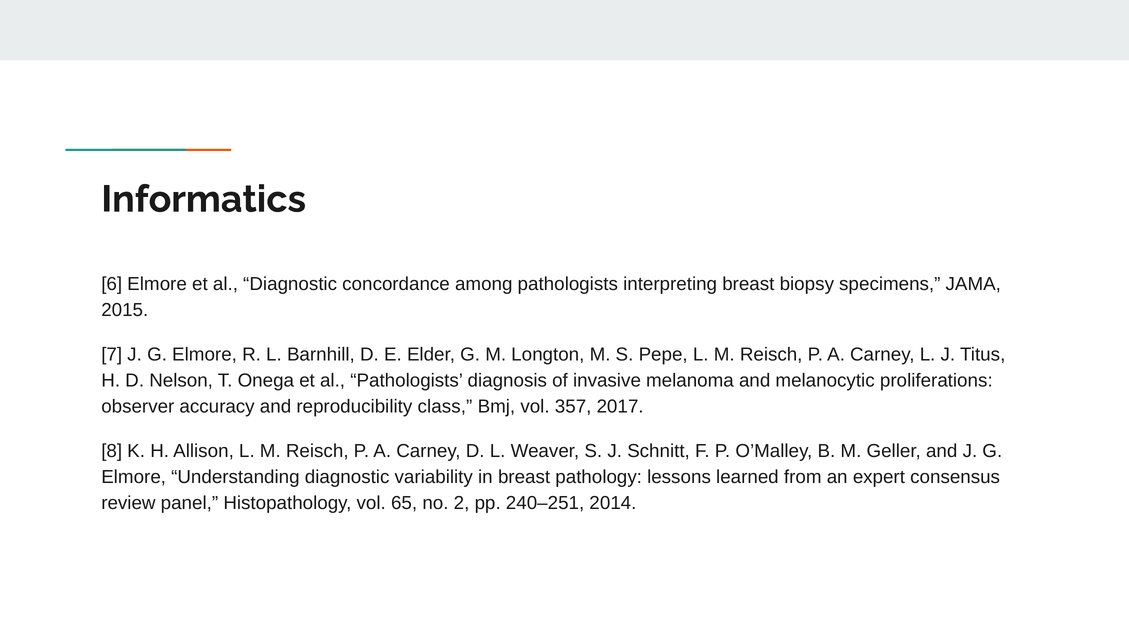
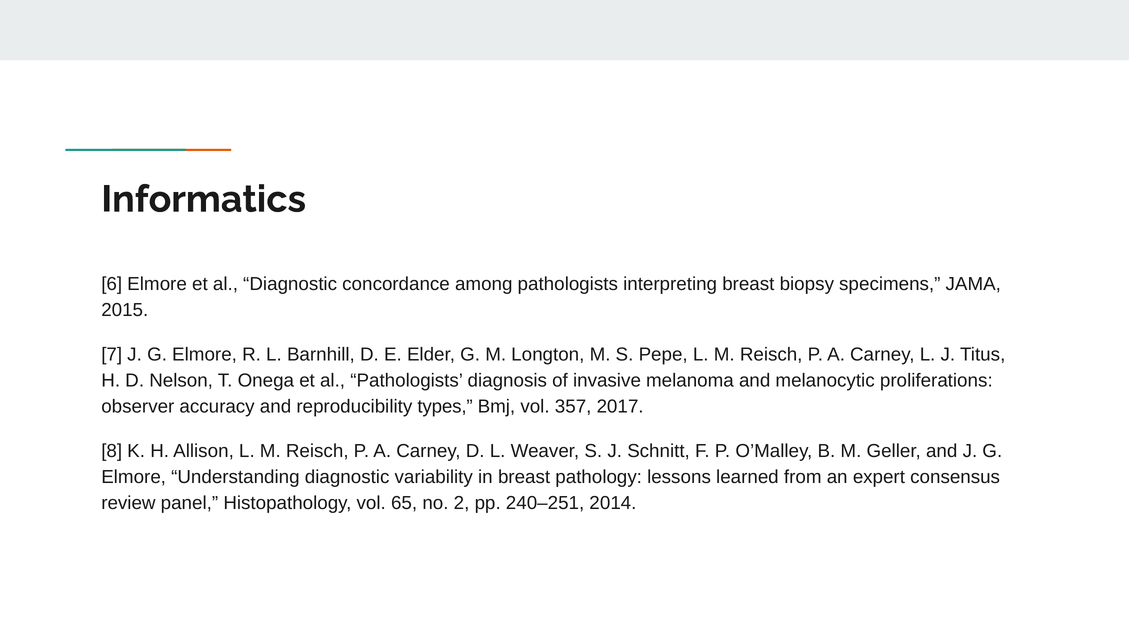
class: class -> types (445, 407)
